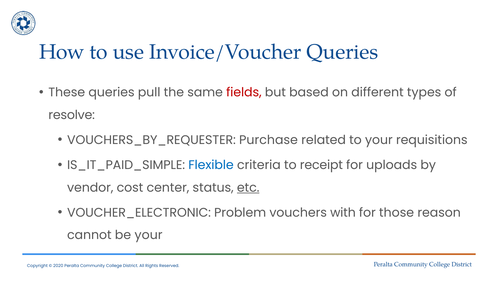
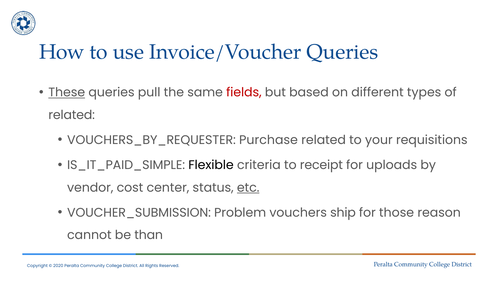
These underline: none -> present (67, 92)
resolve: resolve -> related (72, 115)
Flexible colour: blue -> black (211, 165)
VOUCHER_ELECTRONIC: VOUCHER_ELECTRONIC -> VOUCHER_SUBMISSION (139, 212)
with: with -> ship (343, 212)
be your: your -> than (149, 235)
